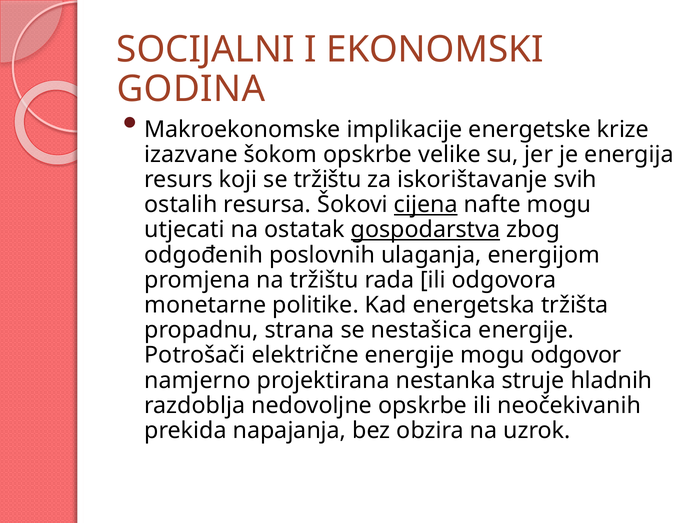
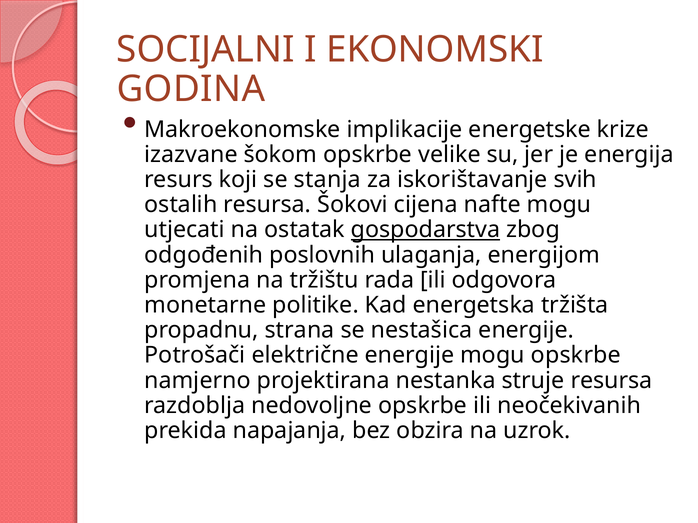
se tržištu: tržištu -> stanja (327, 180)
cijena underline: present -> none (426, 205)
mogu odgovor: odgovor -> opskrbe (576, 356)
struje hladnih: hladnih -> resursa (611, 381)
